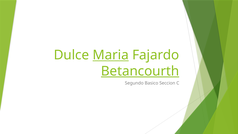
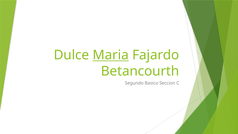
Betancourth underline: present -> none (140, 71)
